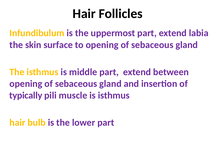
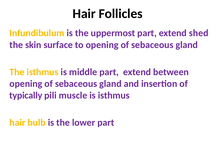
labia: labia -> shed (199, 33)
